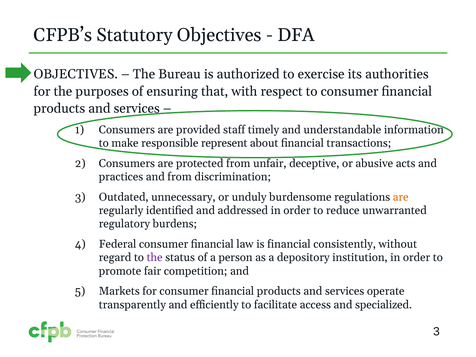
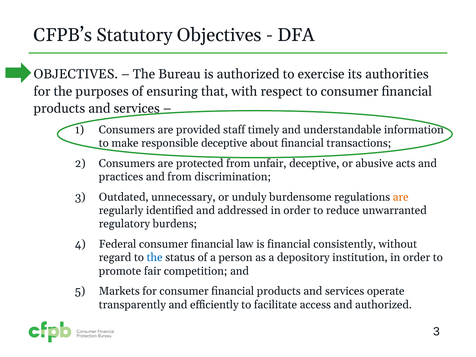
responsible represent: represent -> deceptive (224, 143)
the colour: purple -> blue (155, 258)
and specialized: specialized -> authorized (384, 305)
